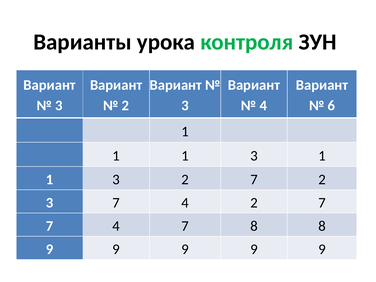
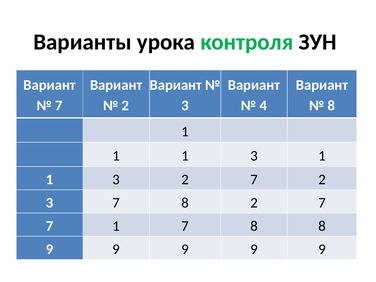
3: 3 -> 7 (59, 106)
6: 6 -> 8 (331, 106)
3 7 4: 4 -> 8 (185, 203)
4: 4 -> 1 (116, 226)
